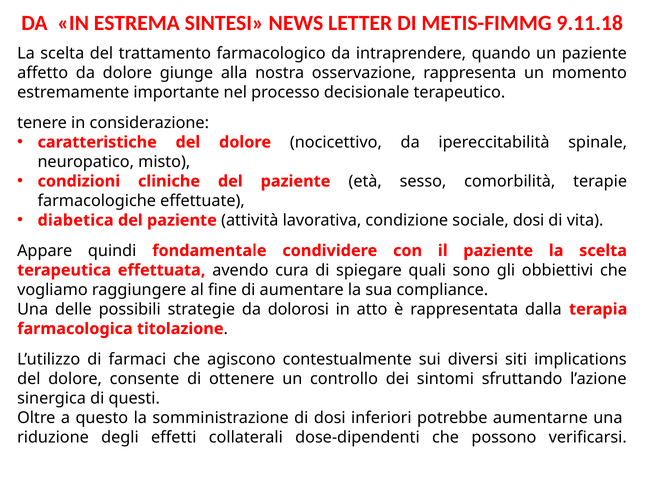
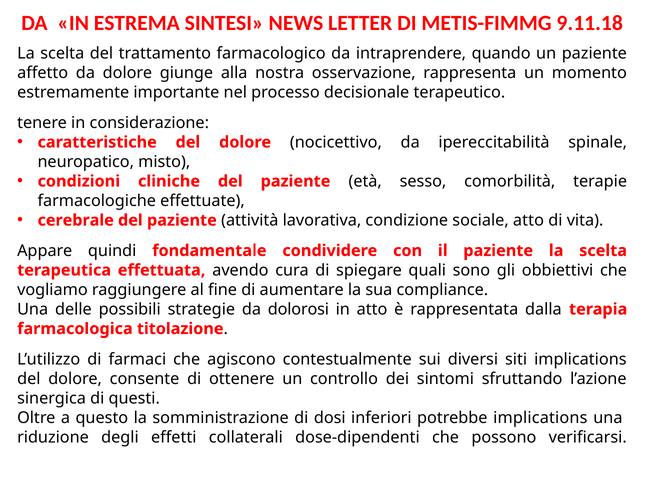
diabetica: diabetica -> cerebrale (76, 220)
sociale dosi: dosi -> atto (528, 220)
potrebbe aumentarne: aumentarne -> implications (540, 417)
